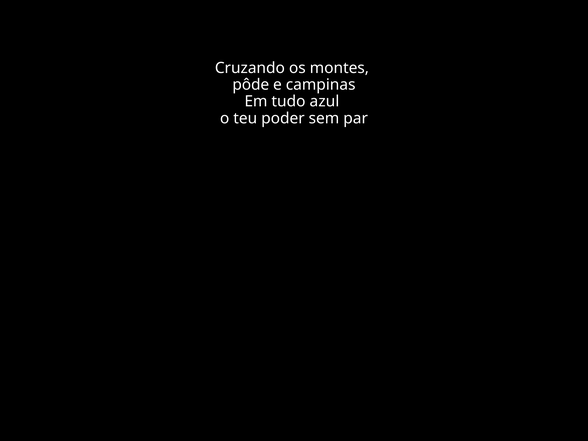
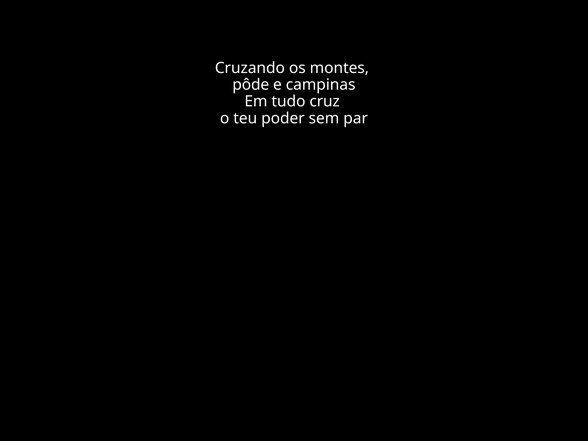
azul: azul -> cruz (325, 102)
